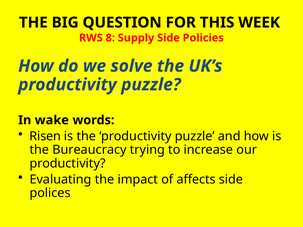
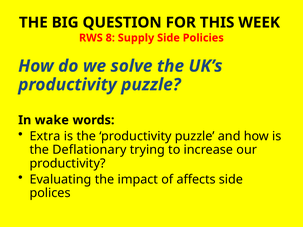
Risen: Risen -> Extra (45, 136)
Bureaucracy: Bureaucracy -> Deflationary (89, 150)
